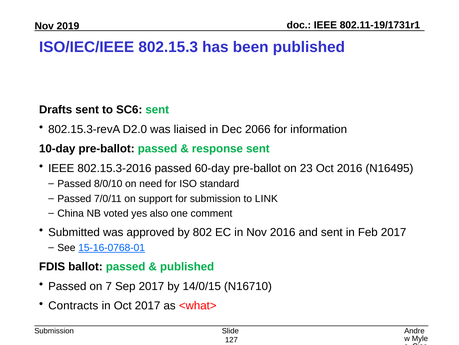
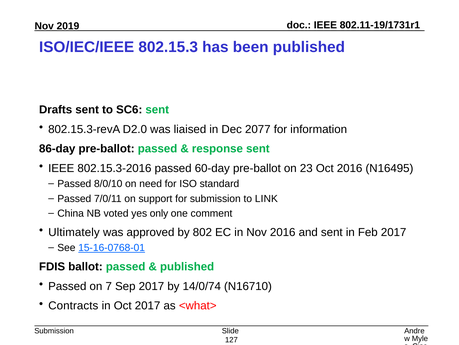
2066: 2066 -> 2077 (258, 129)
10-day: 10-day -> 86-day (57, 148)
also: also -> only (159, 213)
Submitted: Submitted -> Ultimately (74, 232)
14/0/15: 14/0/15 -> 14/0/74 (202, 286)
